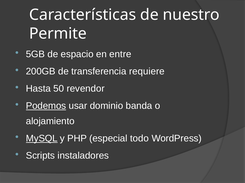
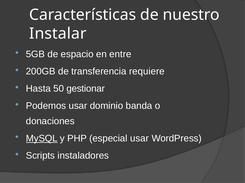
Permite: Permite -> Instalar (58, 34)
revendor: revendor -> gestionar (86, 89)
Podemos underline: present -> none (46, 106)
alojamiento: alojamiento -> donaciones (50, 122)
especial todo: todo -> usar (139, 139)
